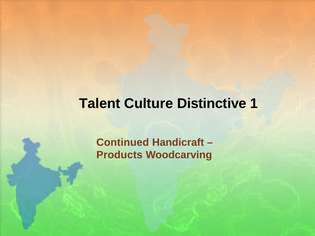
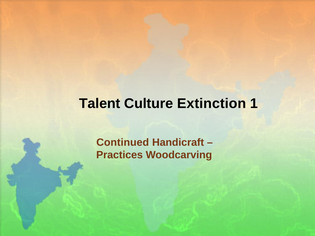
Distinctive: Distinctive -> Extinction (212, 103)
Products: Products -> Practices (120, 155)
